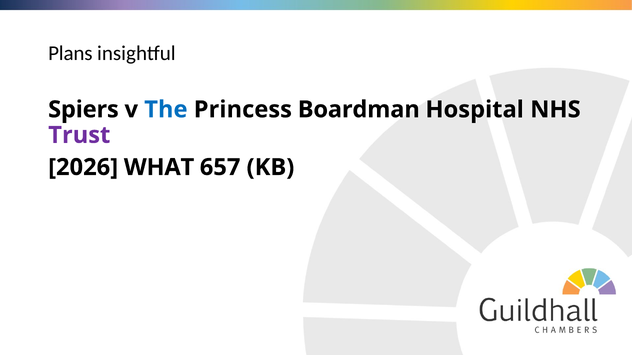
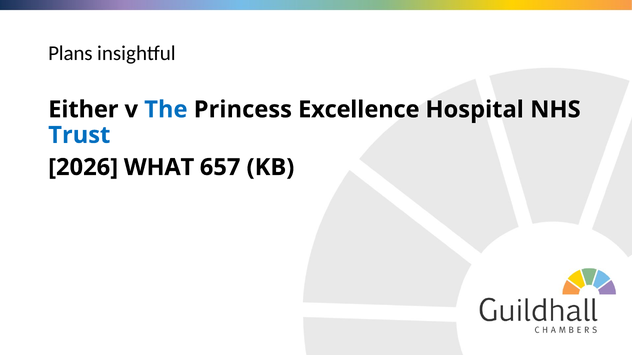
Spiers: Spiers -> Either (83, 110)
Boardman: Boardman -> Excellence (359, 110)
Trust colour: purple -> blue (79, 135)
